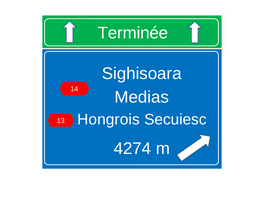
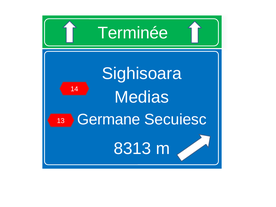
Hongrois: Hongrois -> Germane (109, 119)
4274: 4274 -> 8313 (132, 149)
